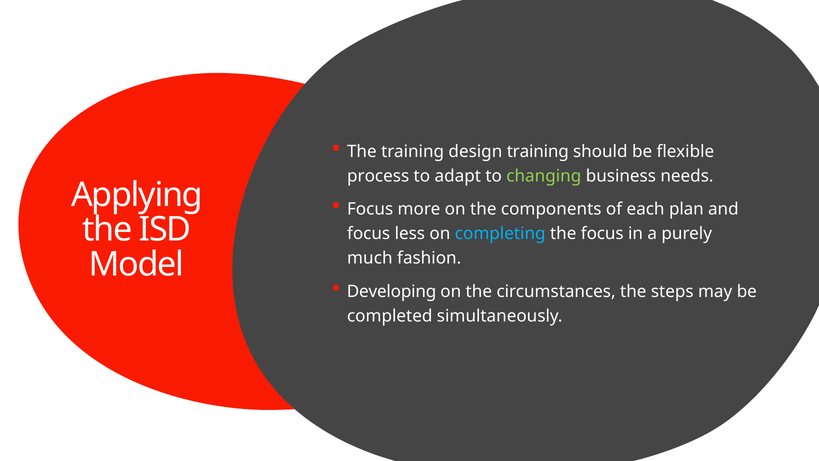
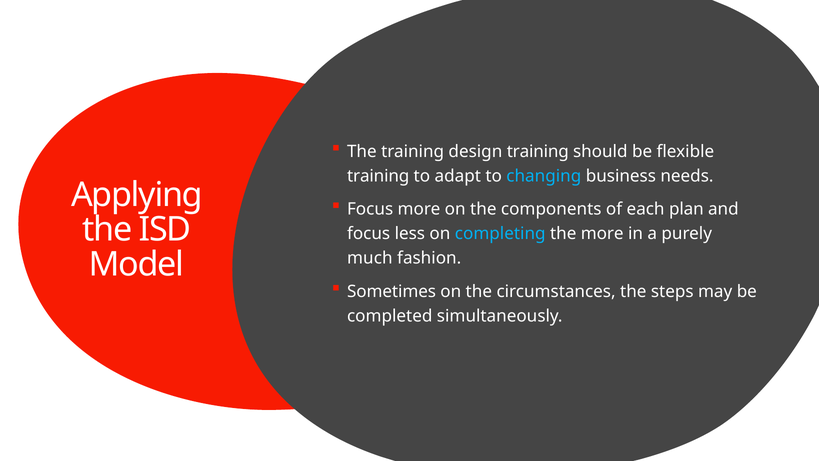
process: process -> training (378, 176)
changing colour: light green -> light blue (544, 176)
the focus: focus -> more (602, 234)
Developing: Developing -> Sometimes (392, 291)
